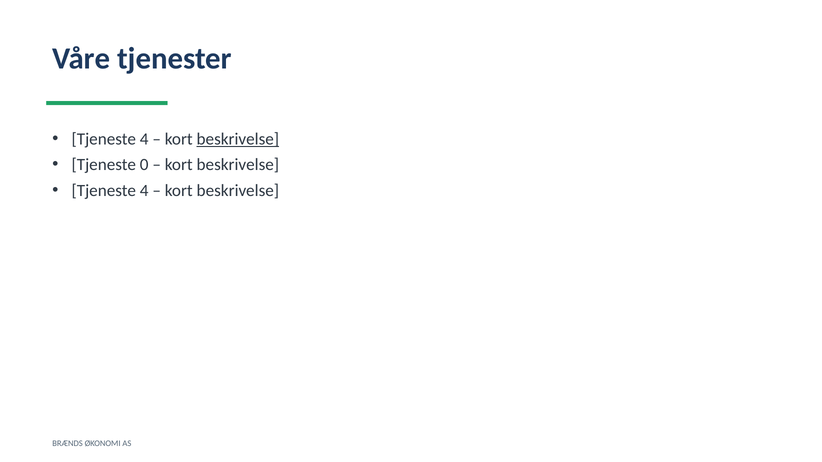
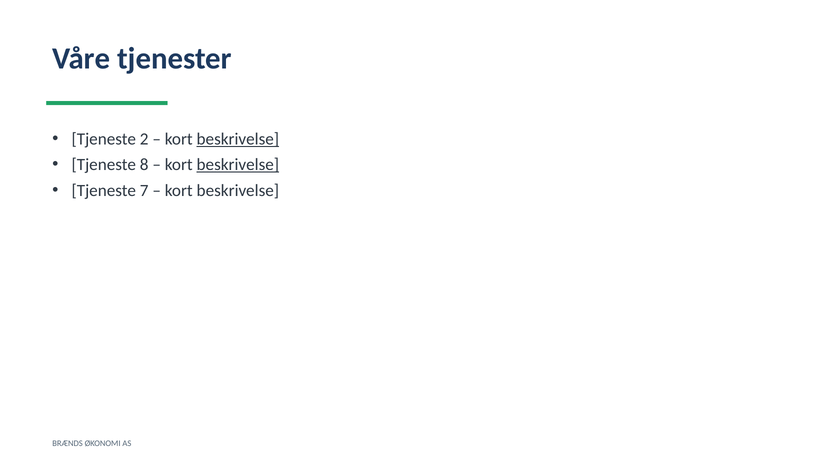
4: 4 -> 2 (144, 139)
0: 0 -> 8 (144, 165)
beskrivelse underline: none -> present (238, 165)
4: 4 -> 7 (144, 191)
